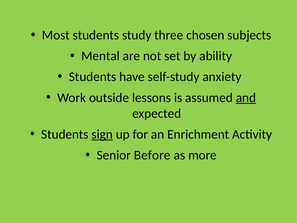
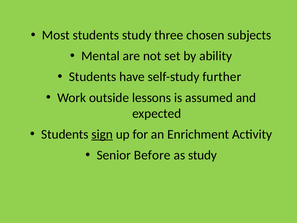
anxiety: anxiety -> further (222, 77)
and underline: present -> none (246, 98)
as more: more -> study (203, 155)
